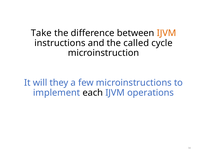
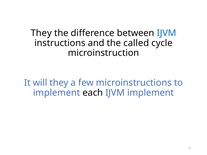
Take: Take -> They (41, 33)
IJVM colour: orange -> blue (167, 33)
IJVM operations: operations -> implement (151, 93)
